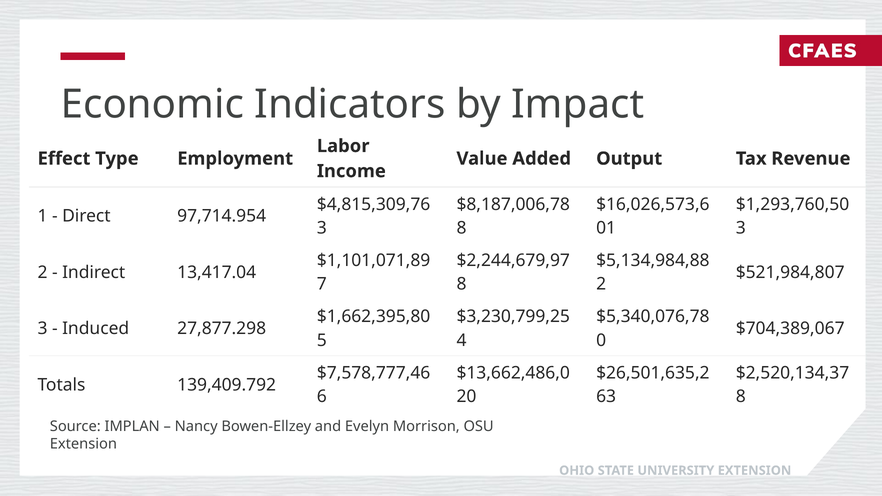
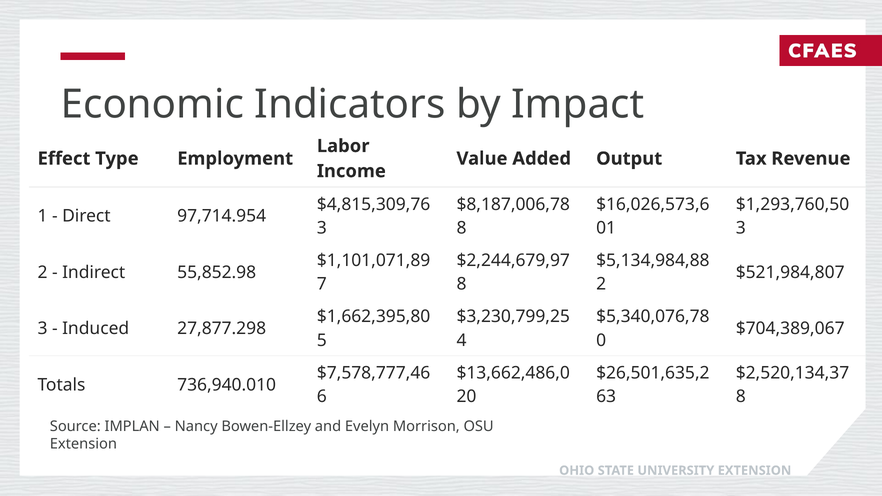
13,417.04: 13,417.04 -> 55,852.98 (217, 272)
139,409.792: 139,409.792 -> 736,940.010 (227, 385)
